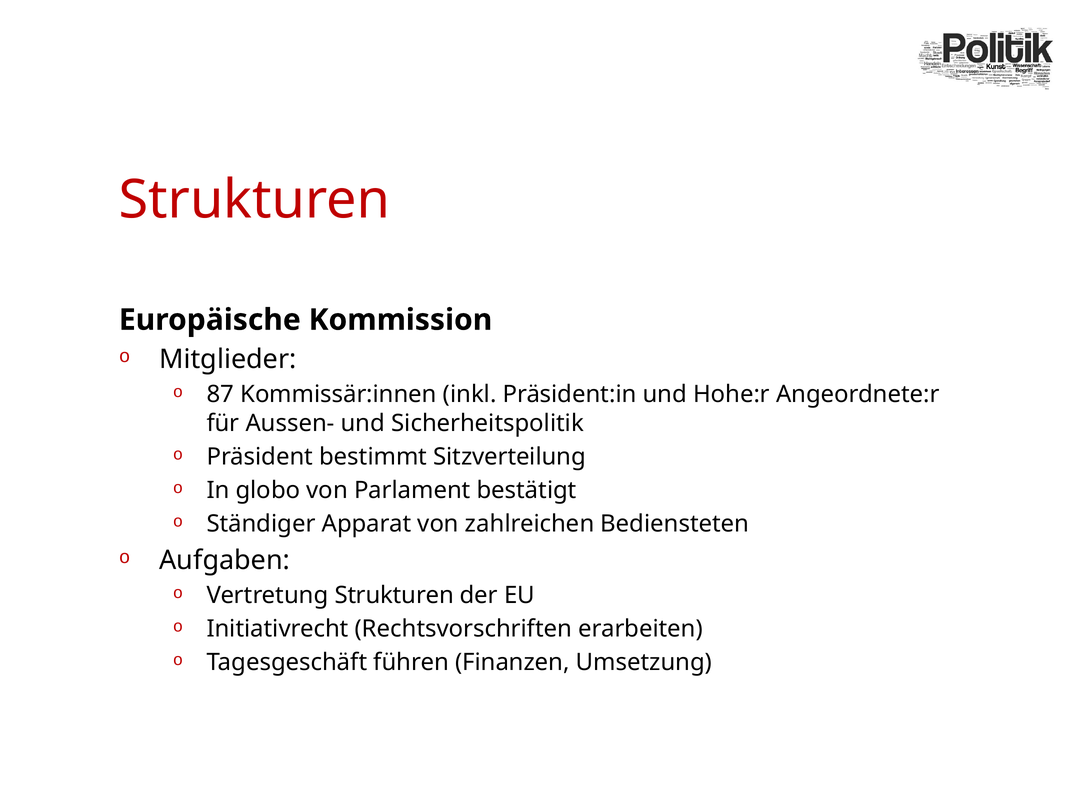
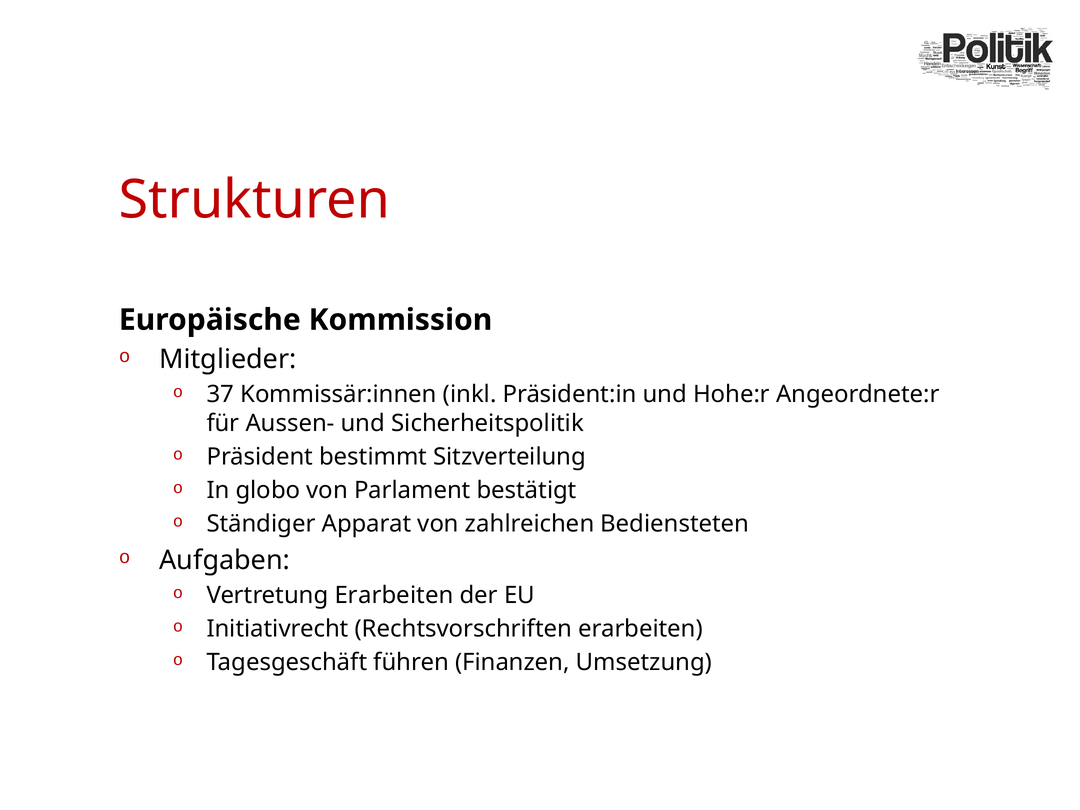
87: 87 -> 37 (220, 394)
Vertretung Strukturen: Strukturen -> Erarbeiten (394, 595)
